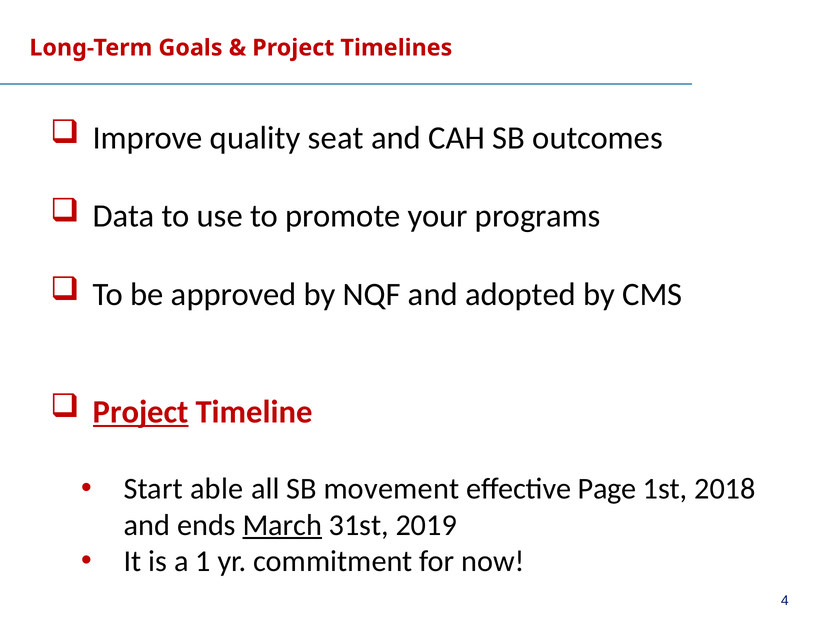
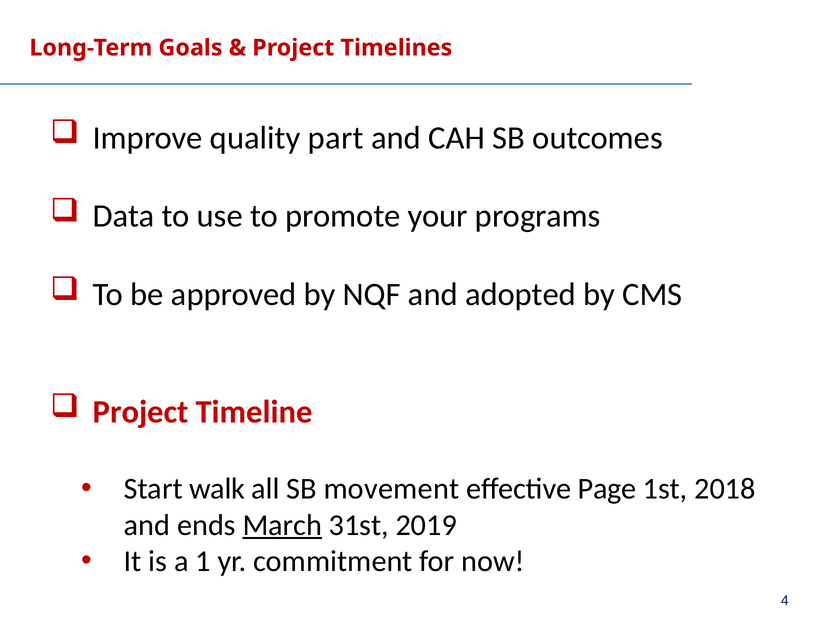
seat: seat -> part (336, 138)
Project underline: present -> none (141, 412)
able: able -> walk (217, 489)
